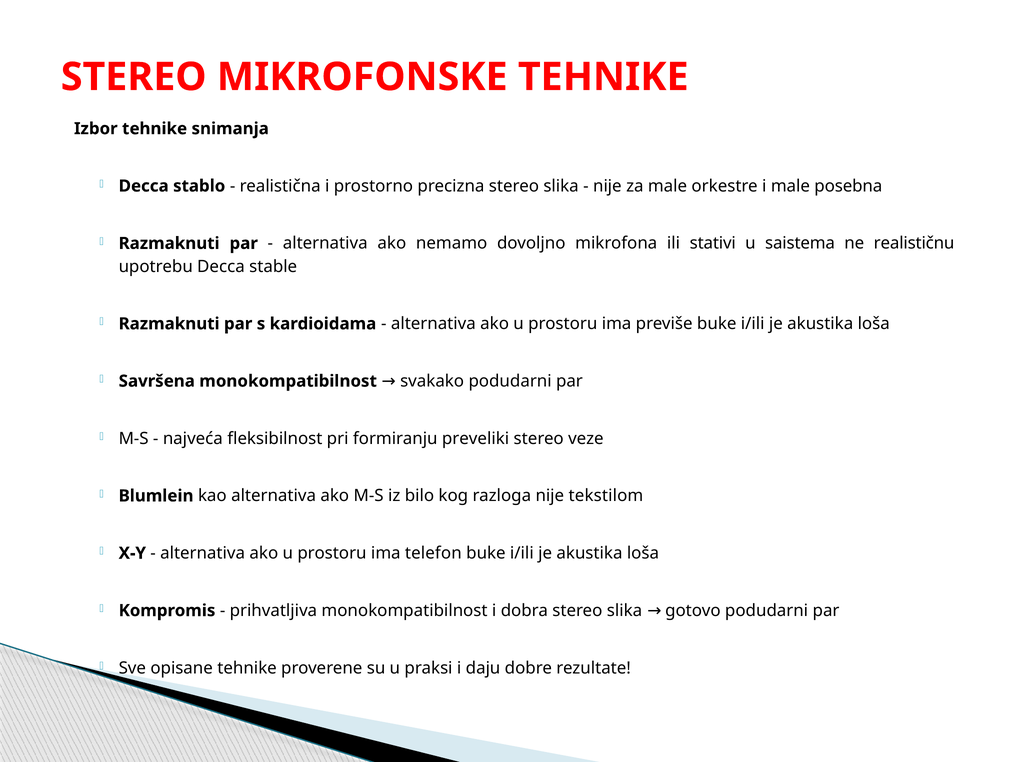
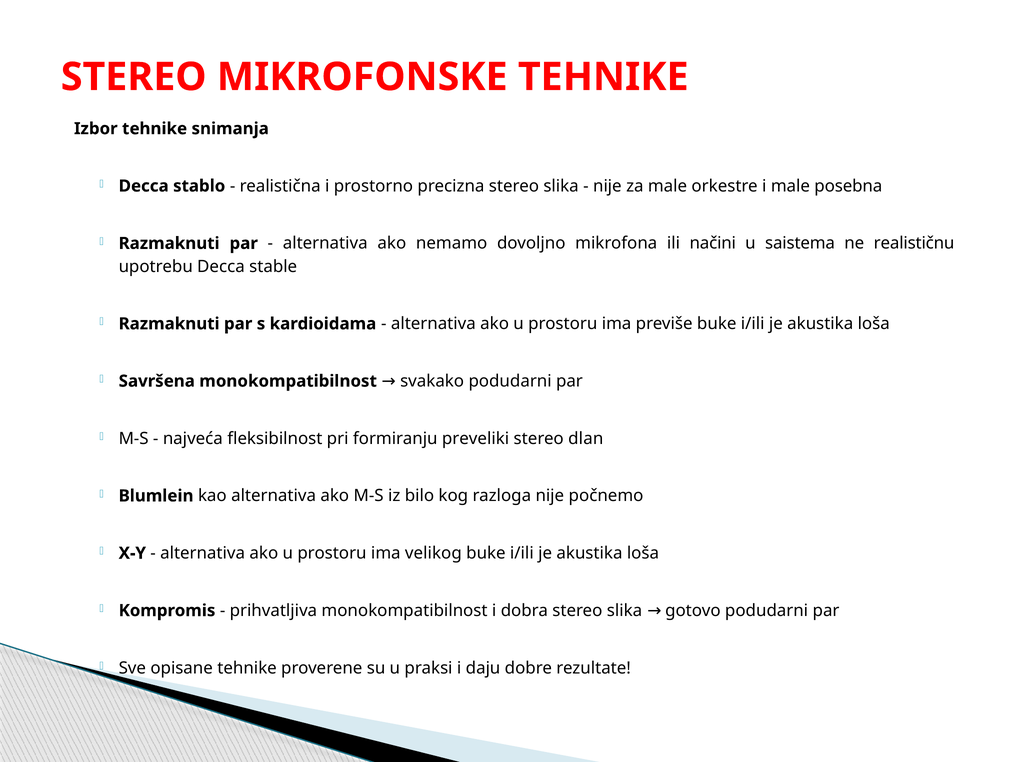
stativi: stativi -> načini (713, 243)
veze: veze -> dlan (586, 438)
tekstilom: tekstilom -> počnemo (606, 496)
telefon: telefon -> velikog (433, 553)
